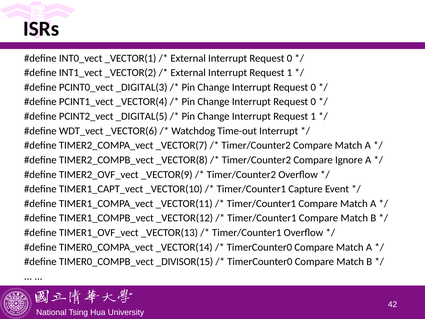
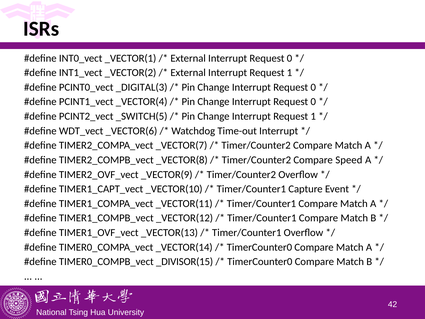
_DIGITAL(5: _DIGITAL(5 -> _SWITCH(5 (142, 116)
Ignore: Ignore -> Speed (349, 160)
